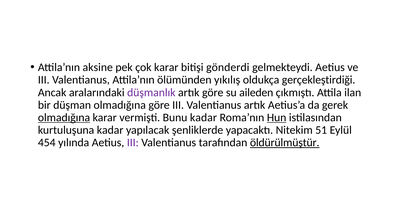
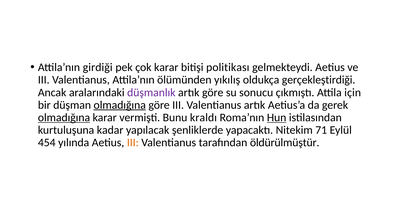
aksine: aksine -> girdiği (98, 67)
gönderdi: gönderdi -> politikası (228, 67)
aileden: aileden -> sonucu (256, 93)
ilan: ilan -> için (353, 93)
olmadığına underline: none -> present (120, 105)
Bunu kadar: kadar -> kraldı (203, 118)
51: 51 -> 71 (321, 130)
III colour: purple -> orange (133, 143)
öldürülmüştür underline: present -> none (285, 143)
